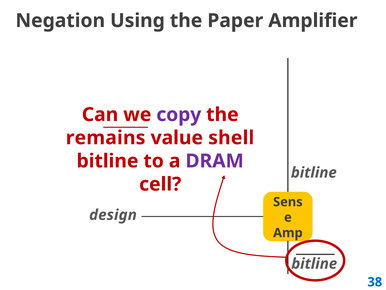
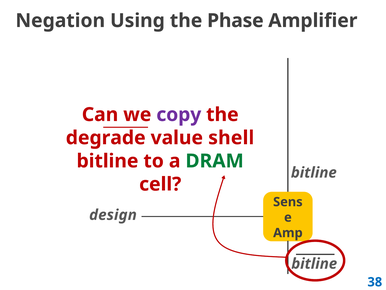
Paper: Paper -> Phase (235, 21)
remains: remains -> degrade (106, 138)
DRAM colour: purple -> green (215, 161)
